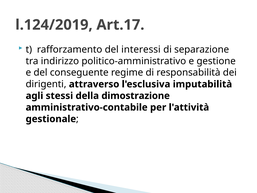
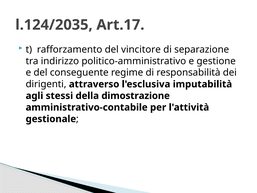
l.124/2019: l.124/2019 -> l.124/2035 (54, 25)
interessi: interessi -> vincitore (141, 49)
